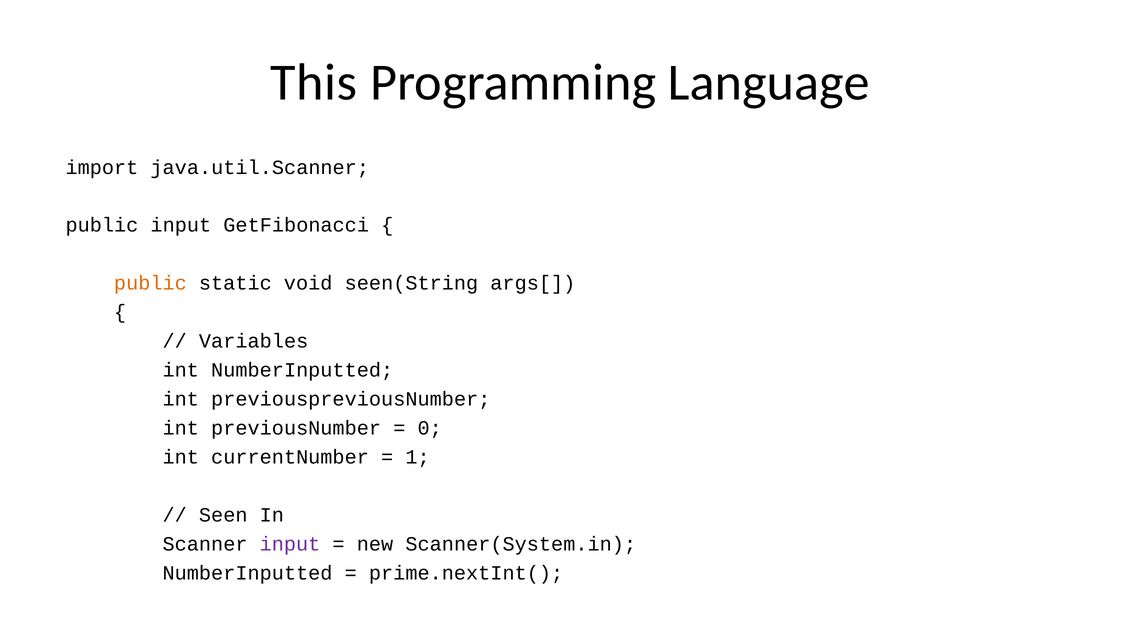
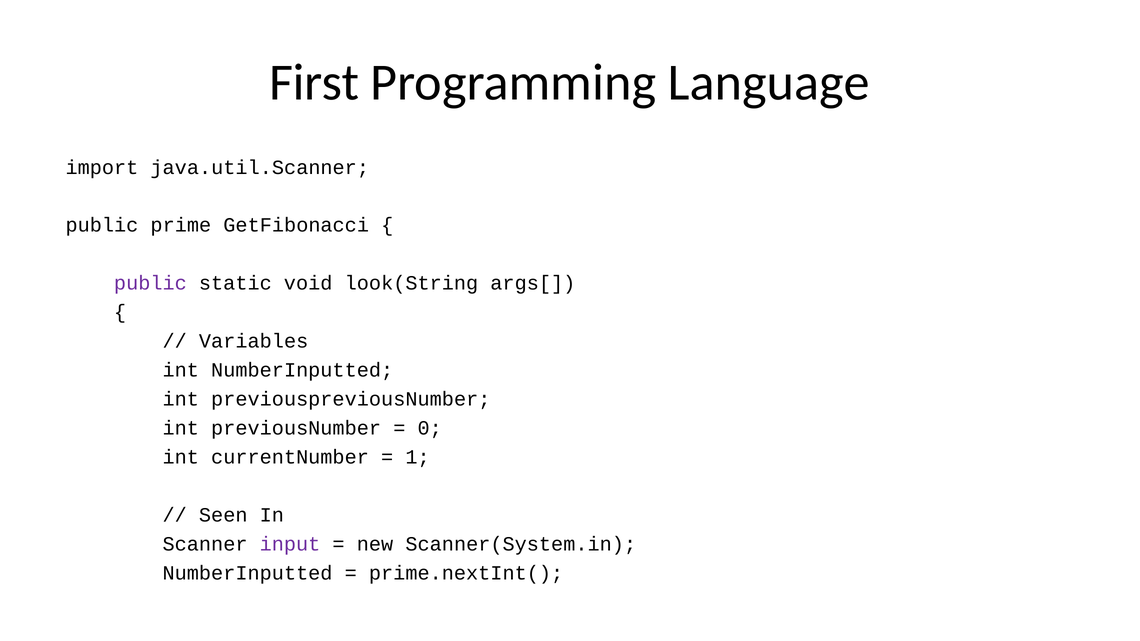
This: This -> First (314, 83)
public input: input -> prime (181, 225)
public colour: orange -> purple (150, 283)
seen(String: seen(String -> look(String (411, 283)
